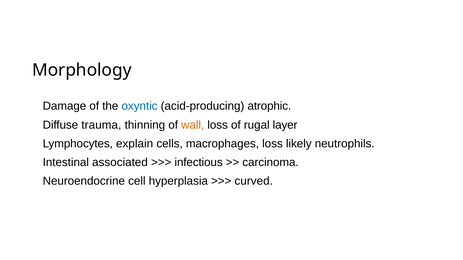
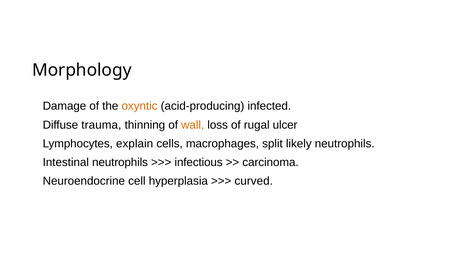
oxyntic colour: blue -> orange (140, 106)
atrophic: atrophic -> infected (269, 106)
layer: layer -> ulcer (285, 125)
macrophages loss: loss -> split (272, 144)
Intestinal associated: associated -> neutrophils (120, 163)
